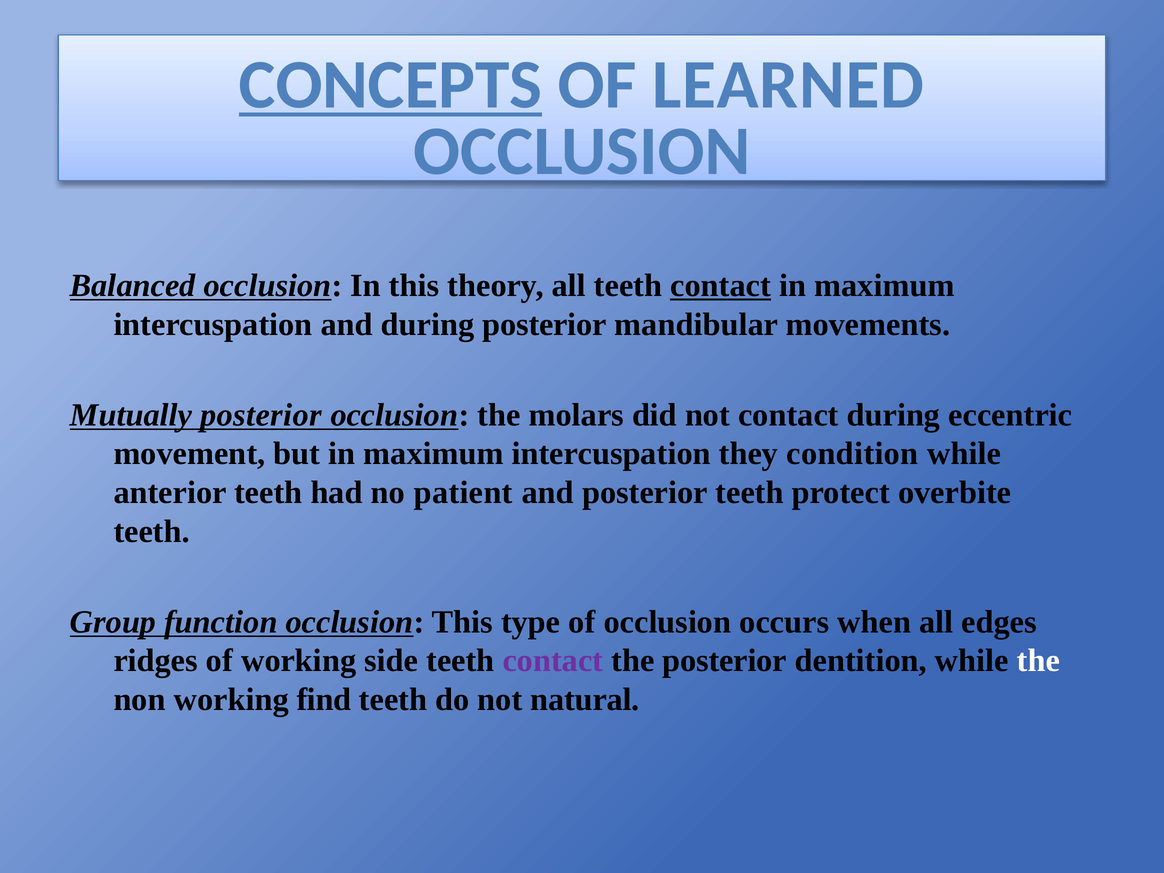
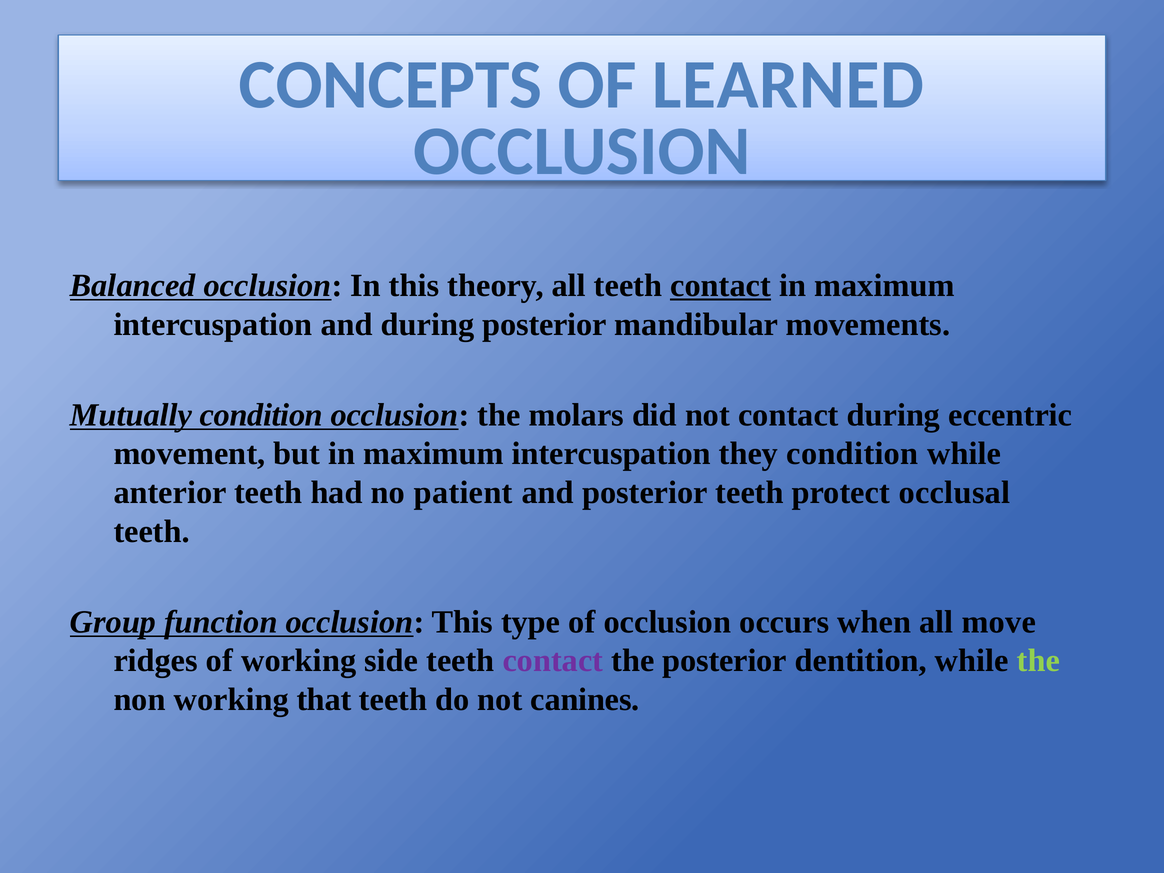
CONCEPTS underline: present -> none (391, 85)
Mutually posterior: posterior -> condition (261, 415)
overbite: overbite -> occlusal (954, 493)
edges: edges -> move (999, 622)
the colour: white -> light green (1038, 661)
find: find -> that (324, 700)
natural: natural -> canines (585, 700)
